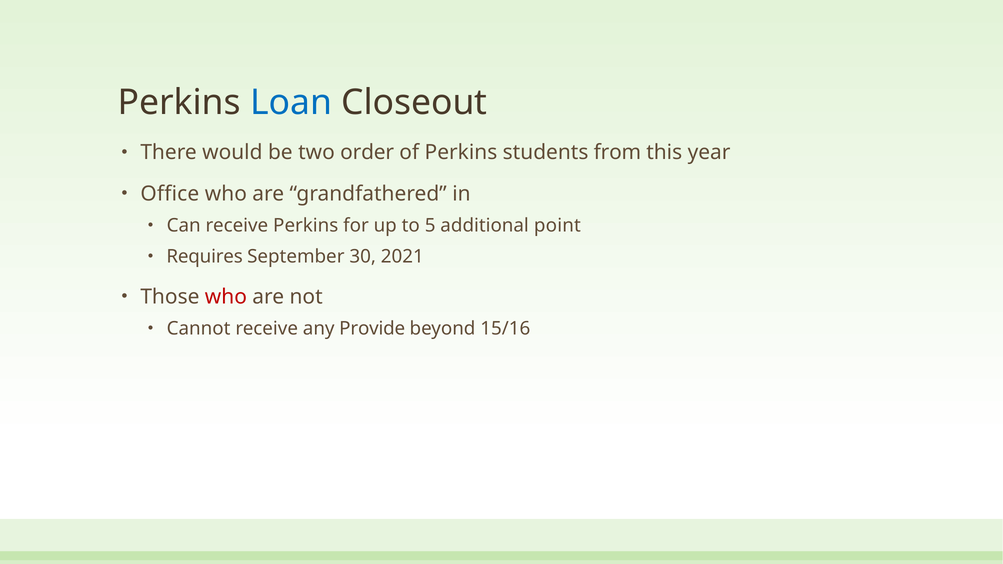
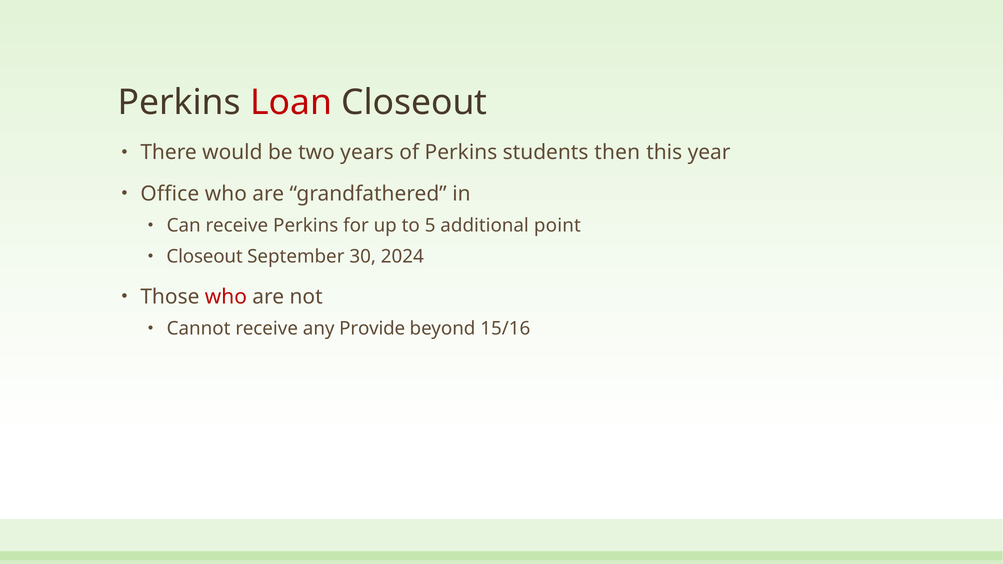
Loan colour: blue -> red (291, 102)
order: order -> years (367, 153)
from: from -> then (617, 153)
Requires: Requires -> Closeout (205, 257)
2021: 2021 -> 2024 (402, 257)
